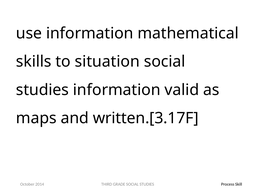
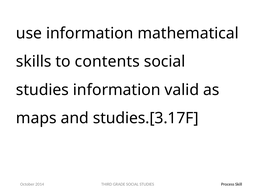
situation: situation -> contents (107, 61)
written.[3.17F: written.[3.17F -> studies.[3.17F (146, 118)
